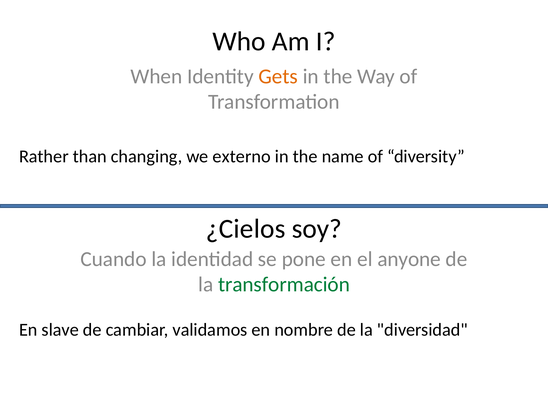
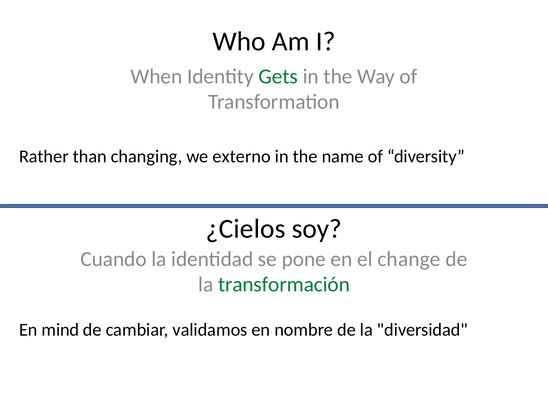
Gets colour: orange -> green (278, 76)
anyone: anyone -> change (409, 259)
slave: slave -> mind (60, 330)
